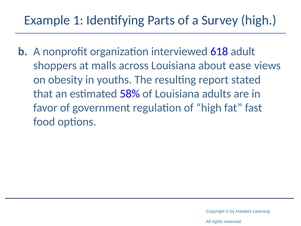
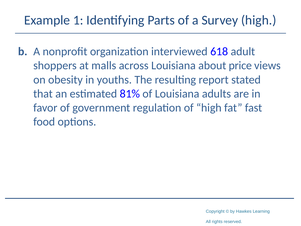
ease: ease -> price (240, 66)
58%: 58% -> 81% (130, 94)
